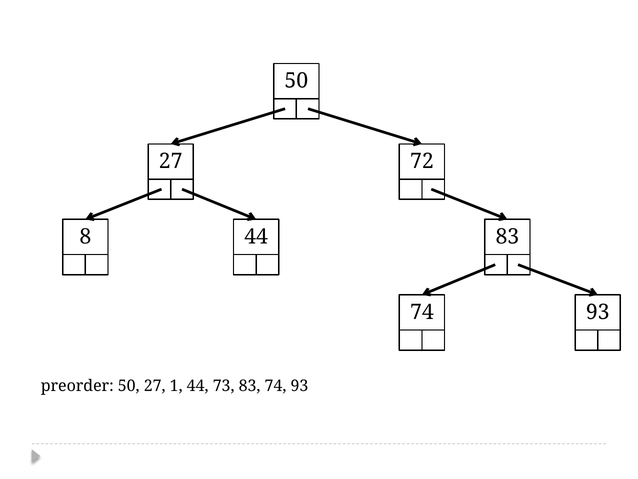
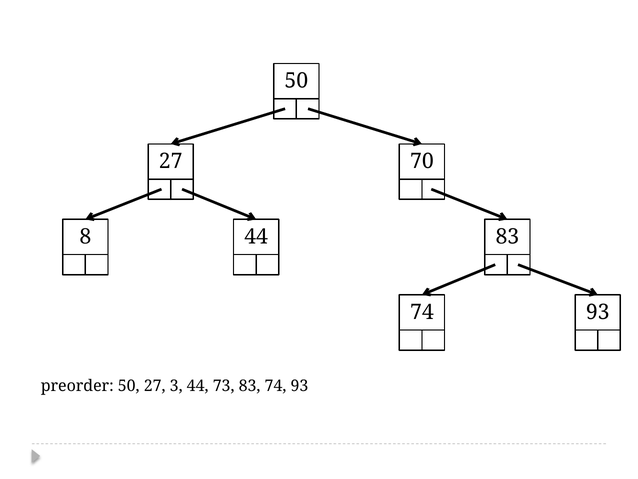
72: 72 -> 70 (422, 161)
1: 1 -> 3 (176, 386)
